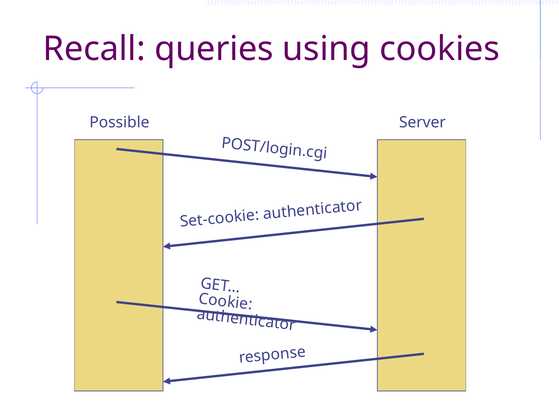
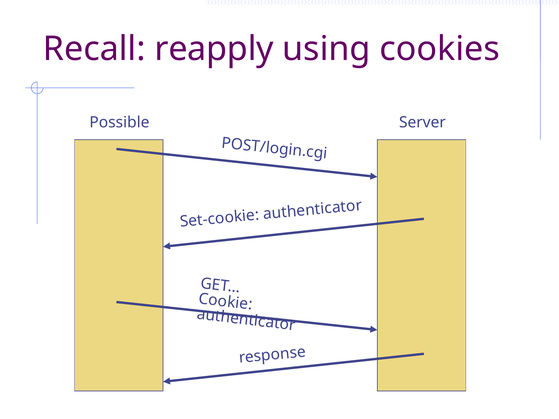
queries: queries -> reapply (214, 49)
